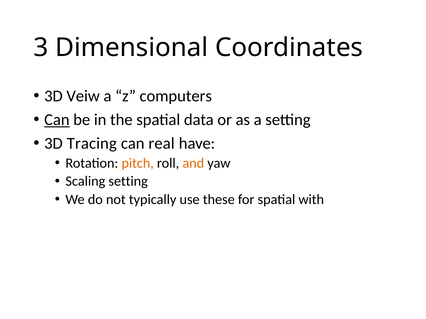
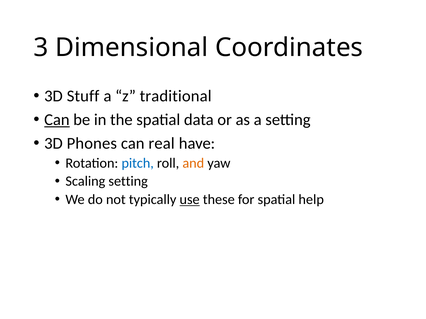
Veiw: Veiw -> Stuff (83, 96)
computers: computers -> traditional (176, 96)
Tracing: Tracing -> Phones (92, 144)
pitch colour: orange -> blue (138, 163)
use underline: none -> present (190, 200)
with: with -> help (311, 200)
